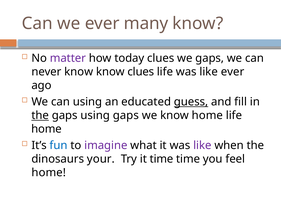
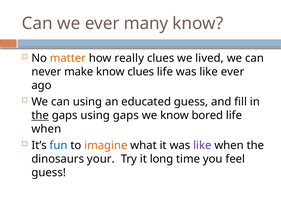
matter colour: purple -> orange (68, 58)
today: today -> really (129, 58)
we gaps: gaps -> lived (210, 58)
never know: know -> make (79, 72)
guess underline: present -> none (191, 102)
know home: home -> bored (207, 115)
home: home -> when (46, 129)
imagine colour: purple -> orange (106, 145)
it time: time -> long (162, 159)
home: home -> guess (49, 172)
